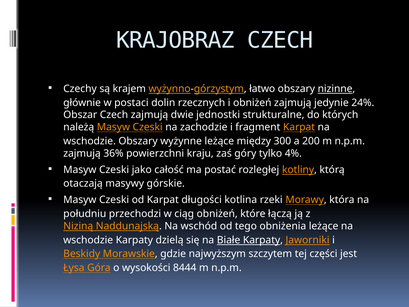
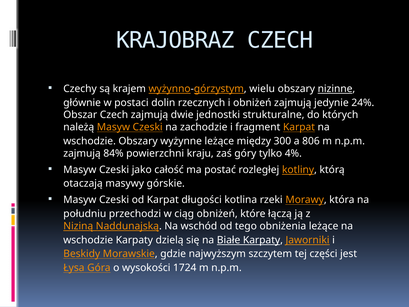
łatwo: łatwo -> wielu (262, 89)
200: 200 -> 806 (311, 141)
36%: 36% -> 84% (113, 153)
8444: 8444 -> 1724 (185, 268)
